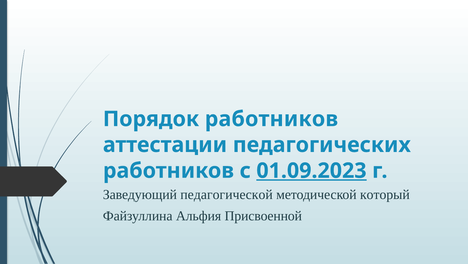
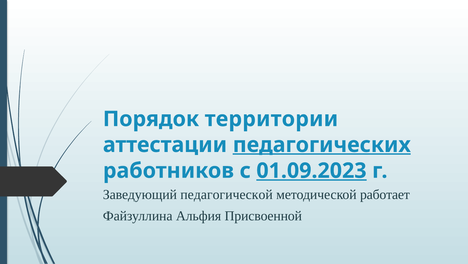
Порядок работников: работников -> территории (271, 119)
педагогических underline: none -> present (322, 144)
который: который -> работает (385, 194)
